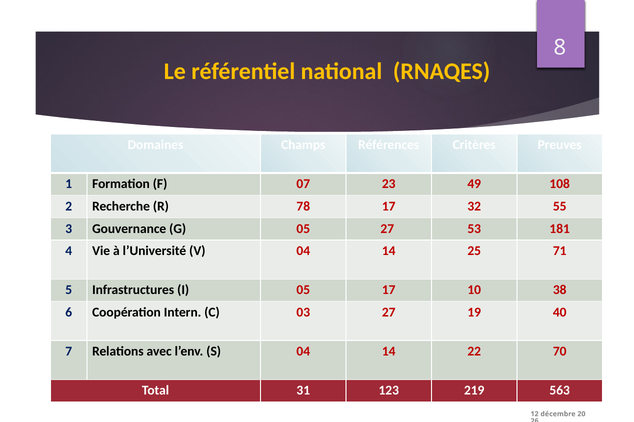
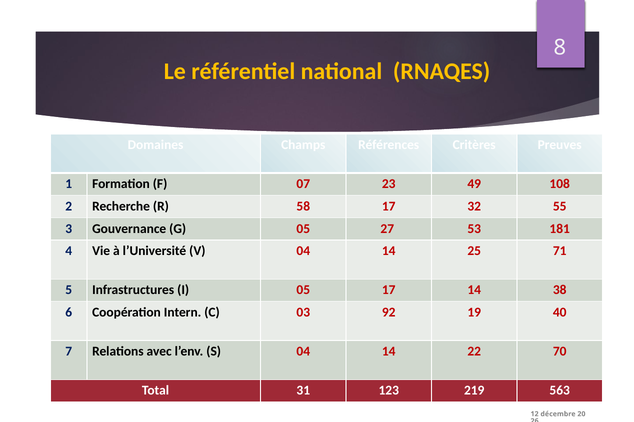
78: 78 -> 58 (303, 207)
17 10: 10 -> 14 (474, 290)
03 27: 27 -> 92 (389, 313)
